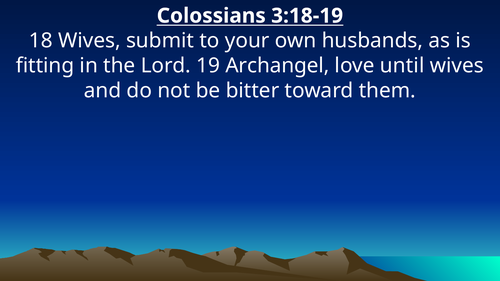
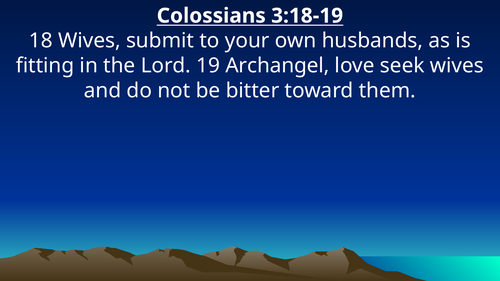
until: until -> seek (402, 66)
